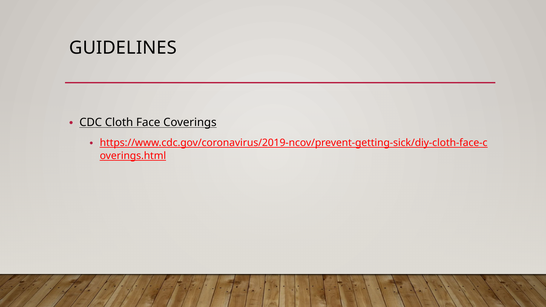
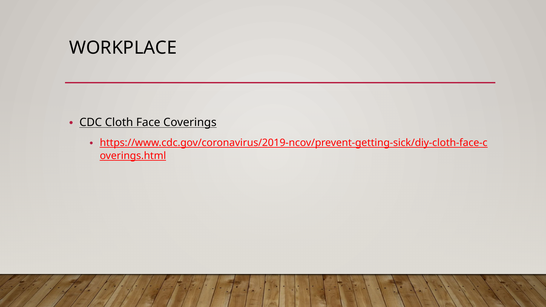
GUIDELINES: GUIDELINES -> WORKPLACE (123, 48)
